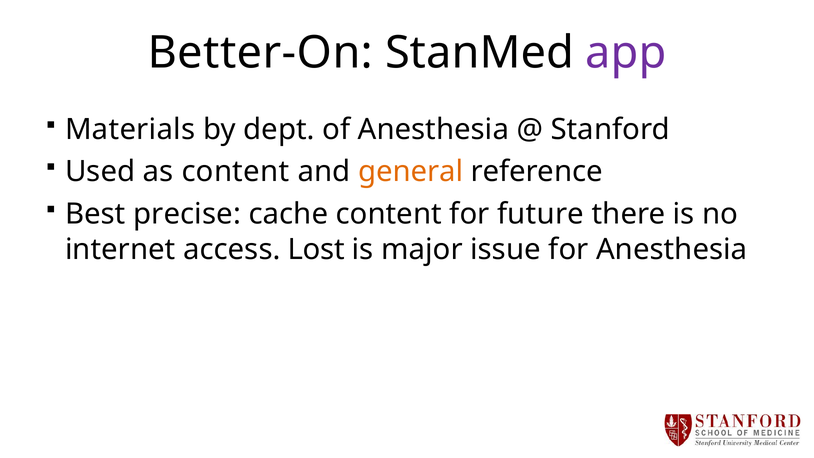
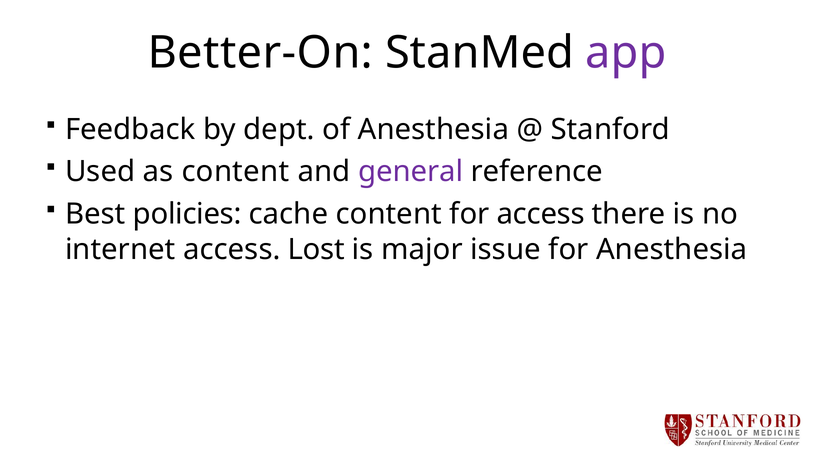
Materials: Materials -> Feedback (130, 129)
general colour: orange -> purple (411, 172)
precise: precise -> policies (187, 214)
for future: future -> access (541, 214)
